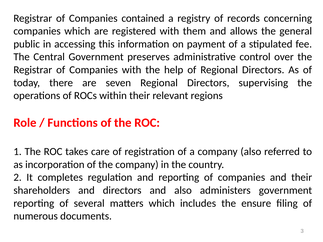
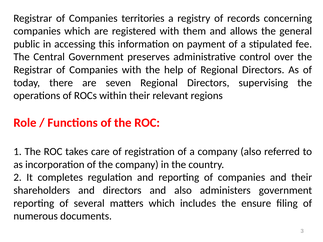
contained: contained -> territories (143, 18)
